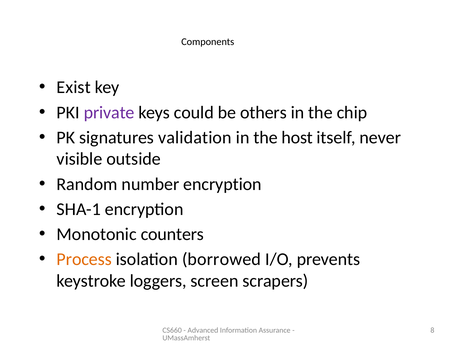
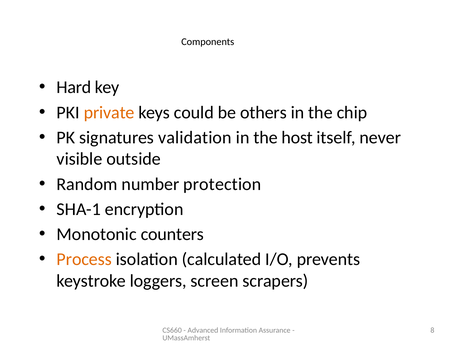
Exist: Exist -> Hard (74, 87)
private colour: purple -> orange (109, 113)
number encryption: encryption -> protection (222, 184)
borrowed: borrowed -> calculated (222, 260)
